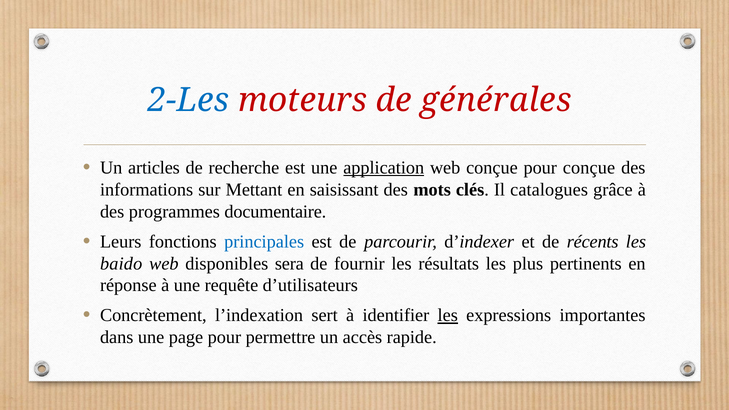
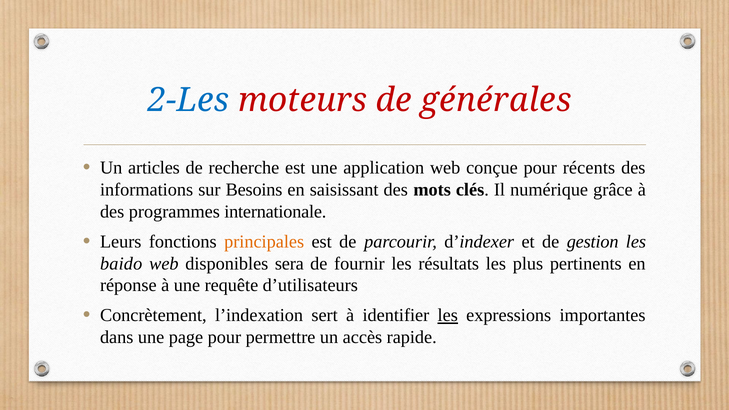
application underline: present -> none (384, 168)
pour conçue: conçue -> récents (589, 168)
Mettant: Mettant -> Besoins (254, 190)
catalogues: catalogues -> numérique (549, 190)
documentaire: documentaire -> internationale (275, 212)
principales colour: blue -> orange (264, 242)
récents: récents -> gestion (593, 242)
